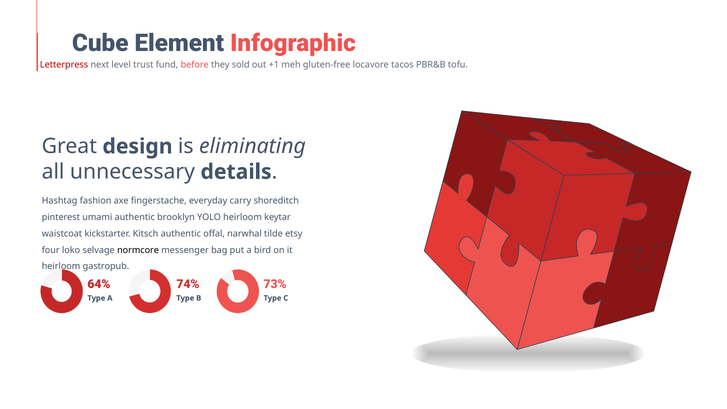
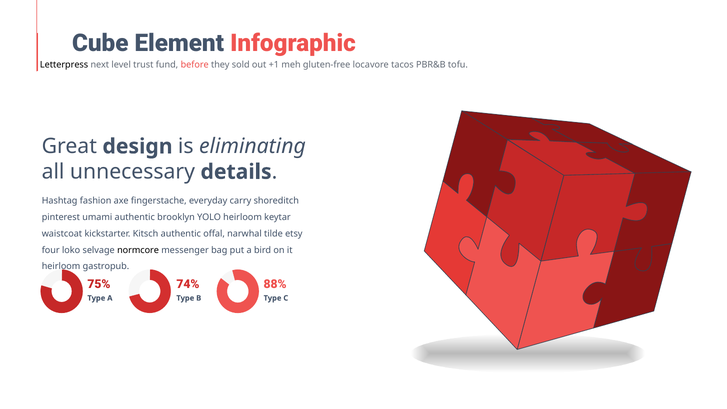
Letterpress colour: red -> black (64, 65)
73%: 73% -> 88% (275, 284)
64%: 64% -> 75% (99, 284)
